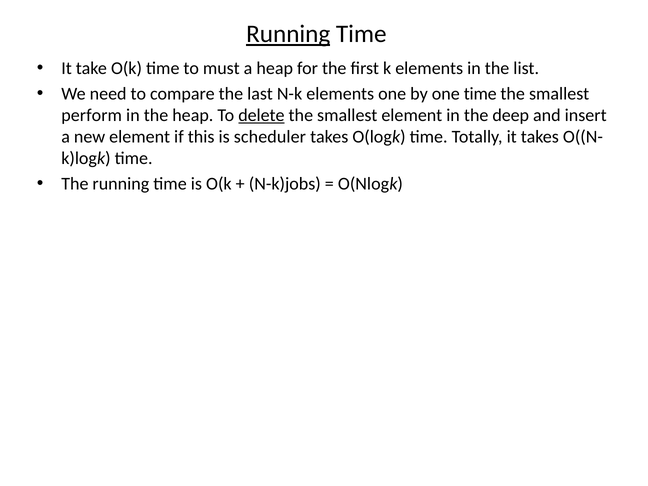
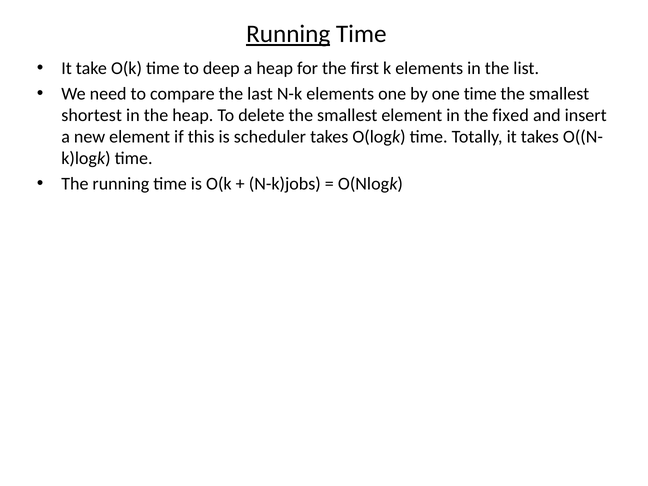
must: must -> deep (221, 68)
perform: perform -> shortest (92, 115)
delete underline: present -> none (261, 115)
deep: deep -> fixed (511, 115)
